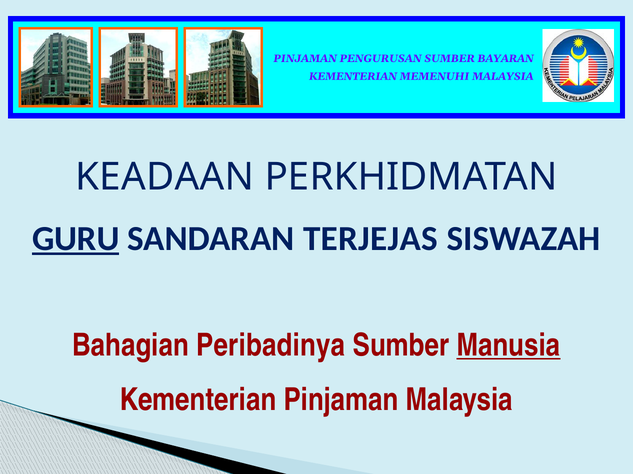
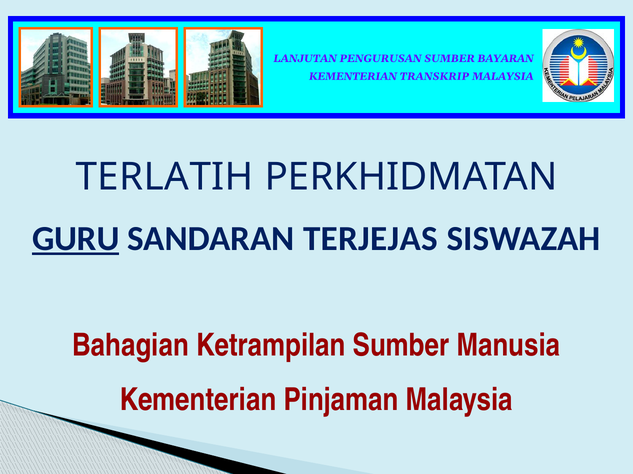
PINJAMAN: PINJAMAN -> LANJUTAN (305, 59)
MEMENUHI: MEMENUHI -> TRANSKRIP (434, 77)
KEADAAN: KEADAAN -> TERLATIH (165, 177)
Peribadinya: Peribadinya -> Ketrampilan (271, 346)
Manusia underline: present -> none (508, 346)
